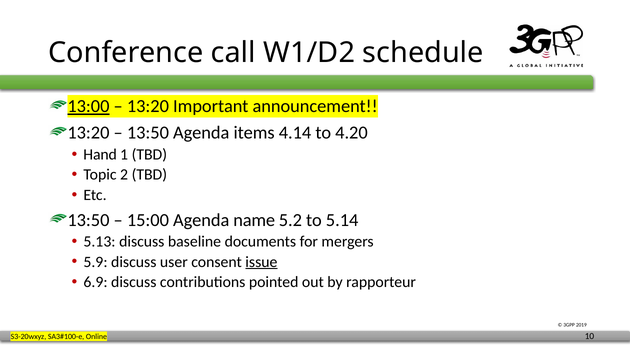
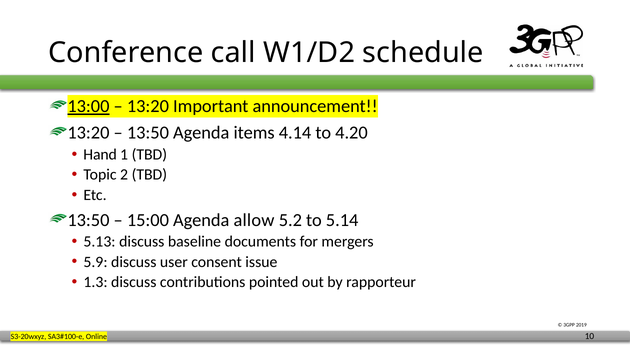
name: name -> allow (254, 220)
issue underline: present -> none (261, 262)
6.9: 6.9 -> 1.3 (96, 282)
